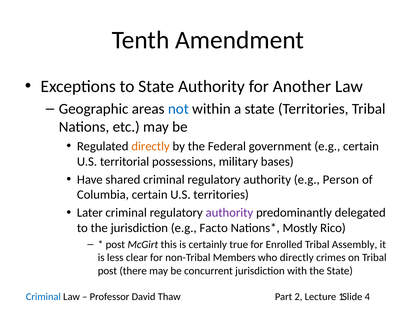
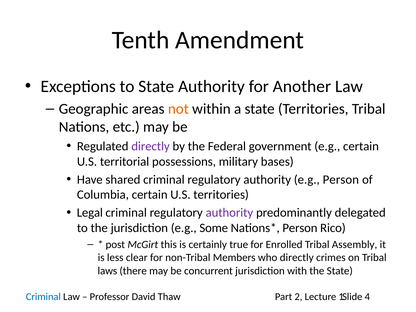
not colour: blue -> orange (178, 109)
directly colour: orange -> purple (151, 146)
Later: Later -> Legal (90, 213)
Facto: Facto -> Some (214, 228)
Mostly: Mostly -> Person (300, 228)
post: post -> laws (107, 271)
